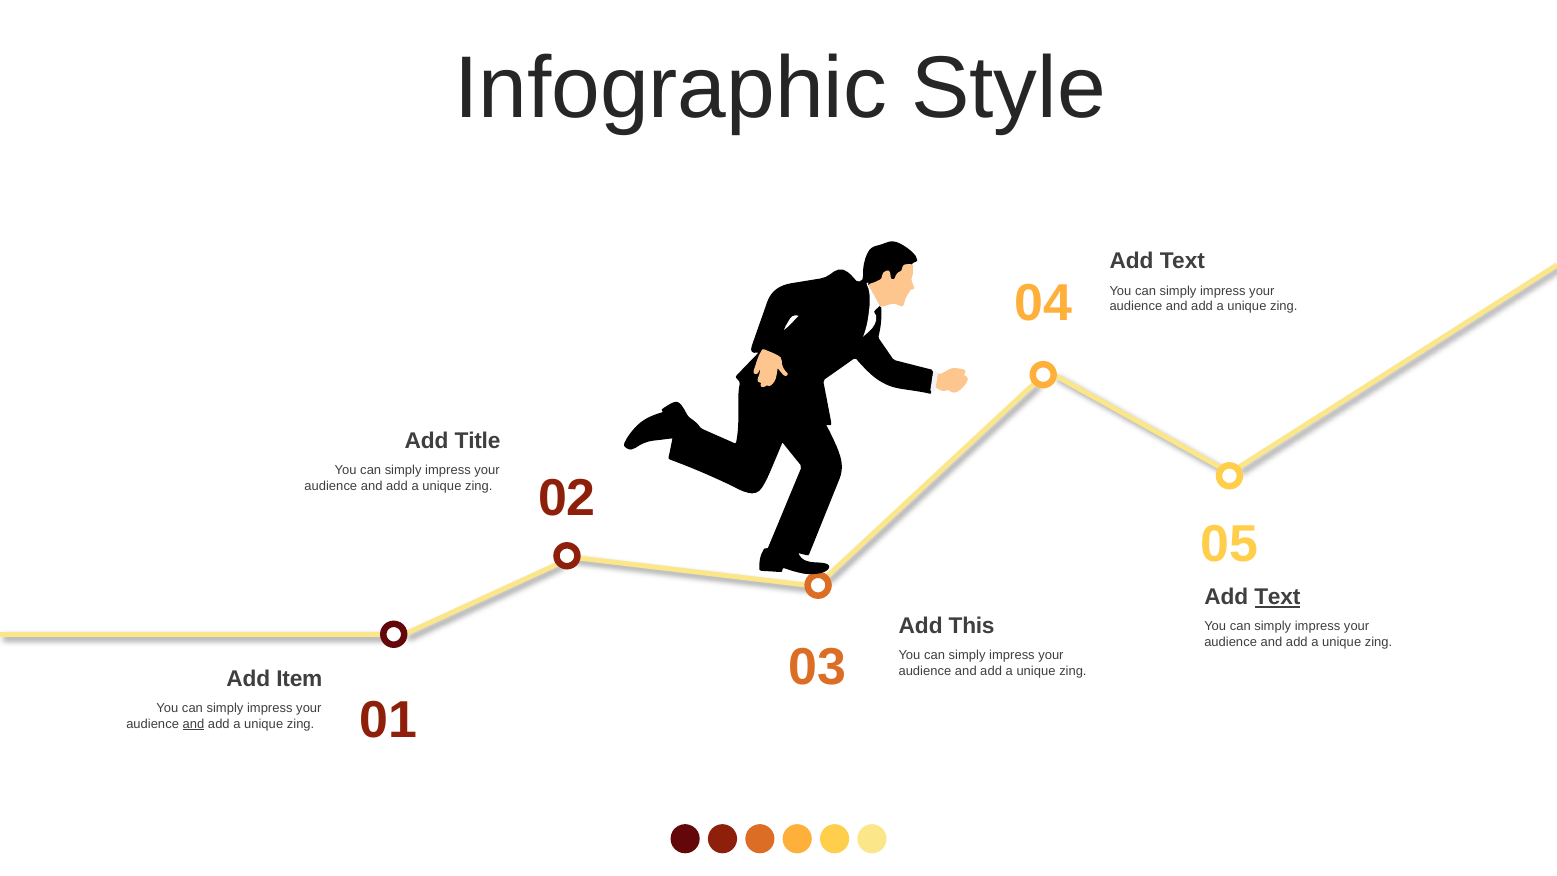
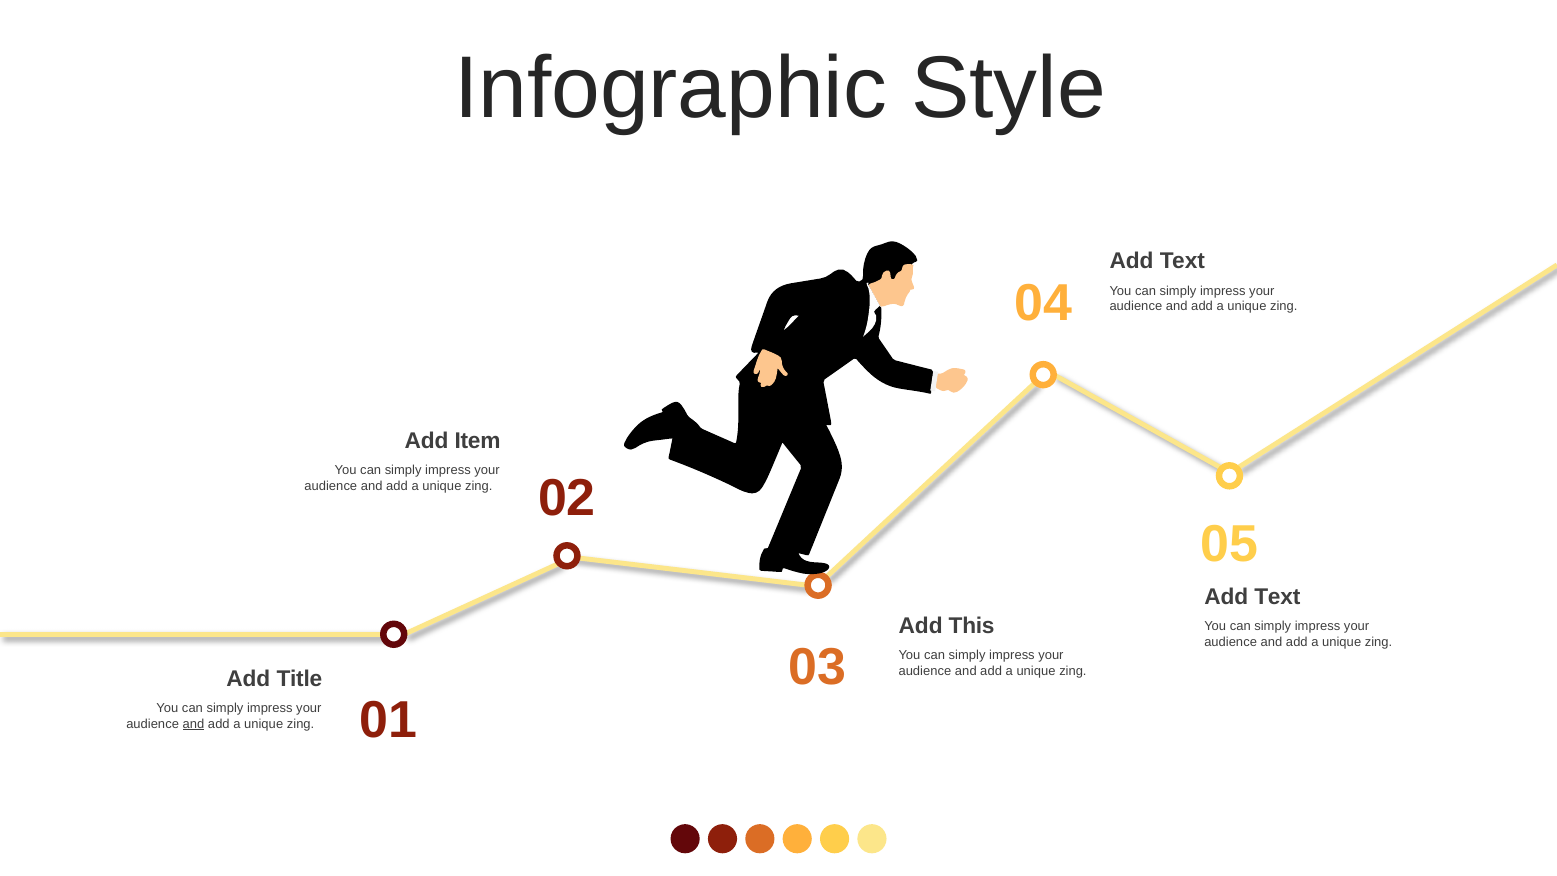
Title: Title -> Item (478, 441)
Text underline: present -> none (1277, 597)
Item: Item -> Title (299, 679)
